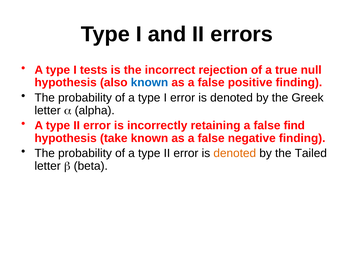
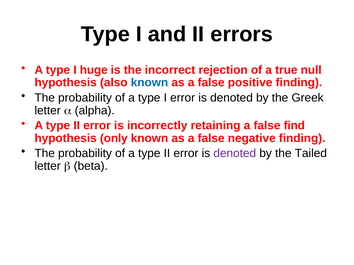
tests: tests -> huge (94, 70)
take: take -> only (114, 138)
denoted colour: orange -> purple (235, 154)
